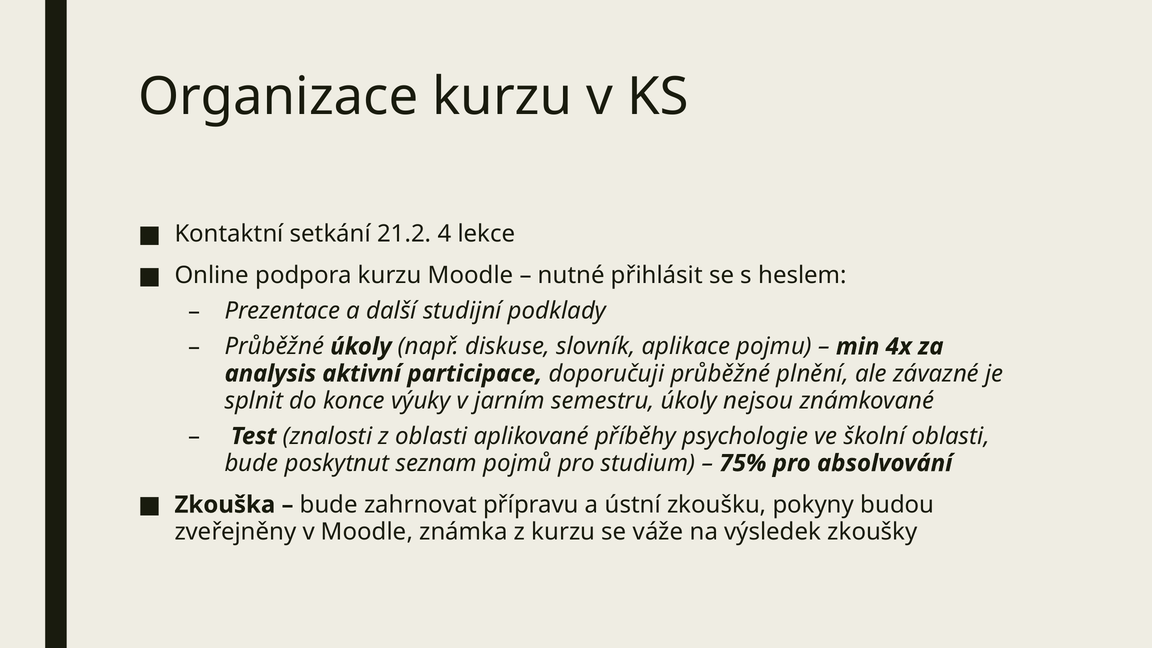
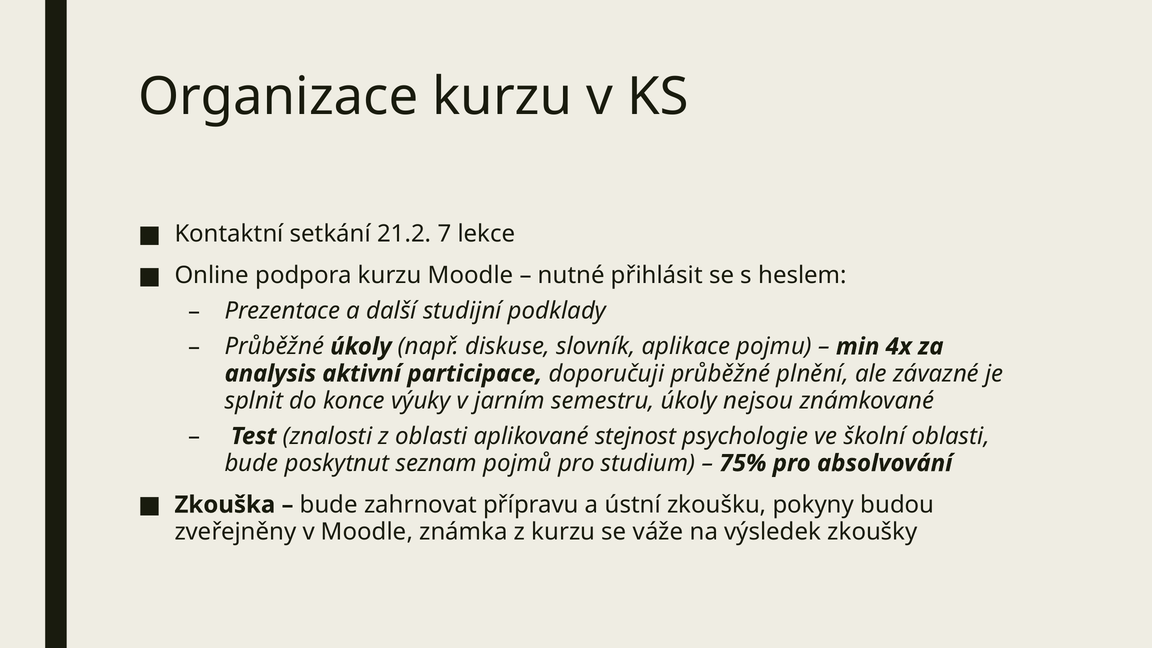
4: 4 -> 7 (444, 234)
příběhy: příběhy -> stejnost (636, 436)
